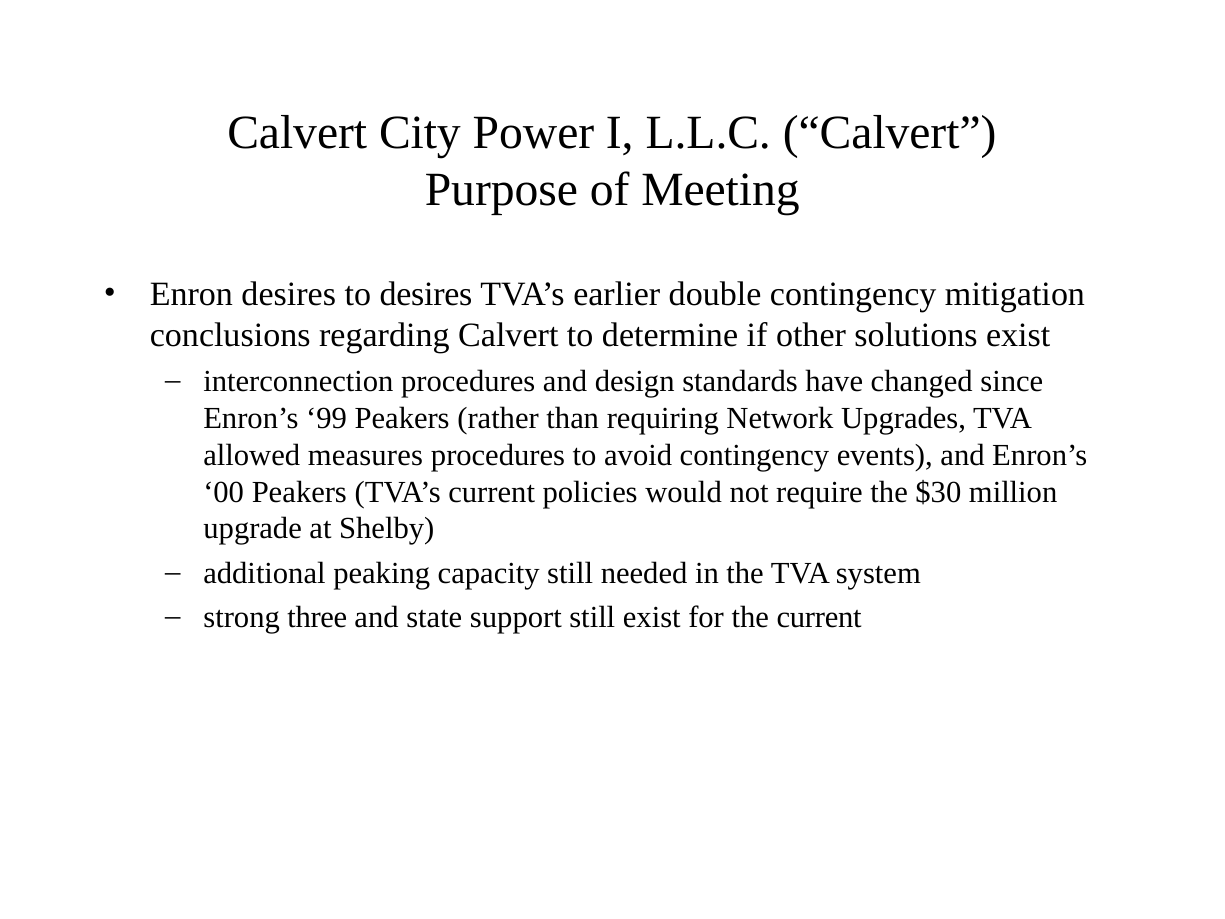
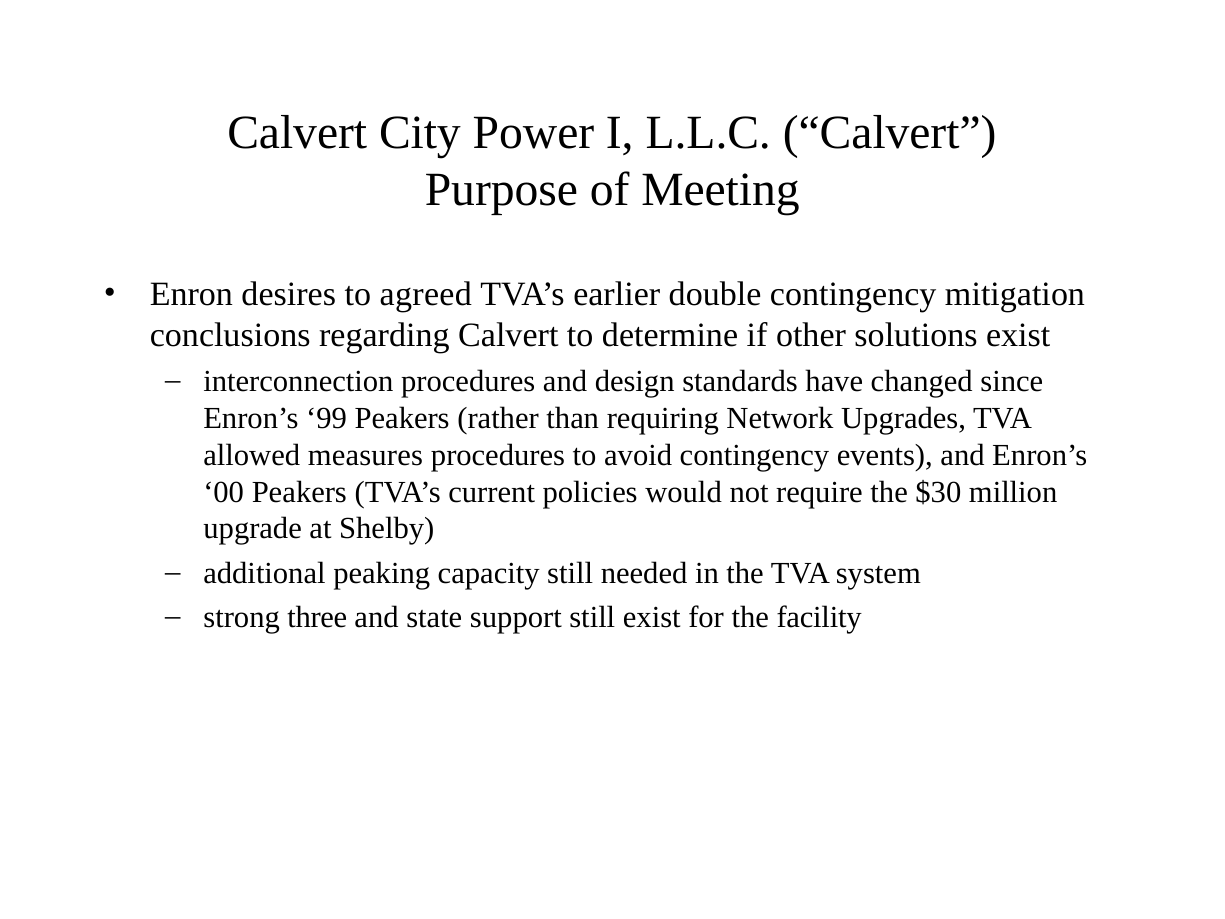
to desires: desires -> agreed (426, 294)
the current: current -> facility (819, 617)
